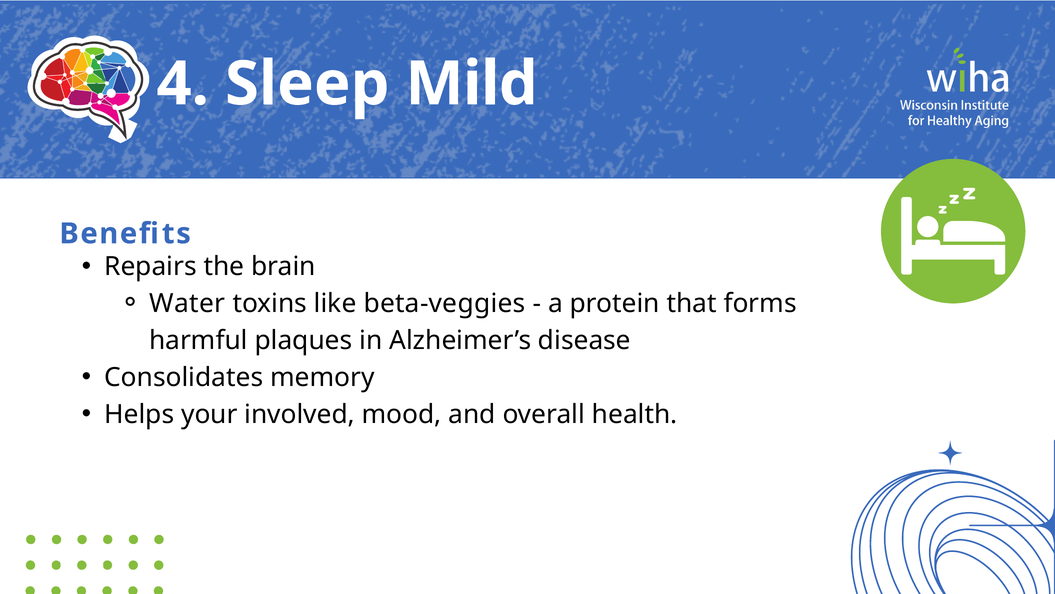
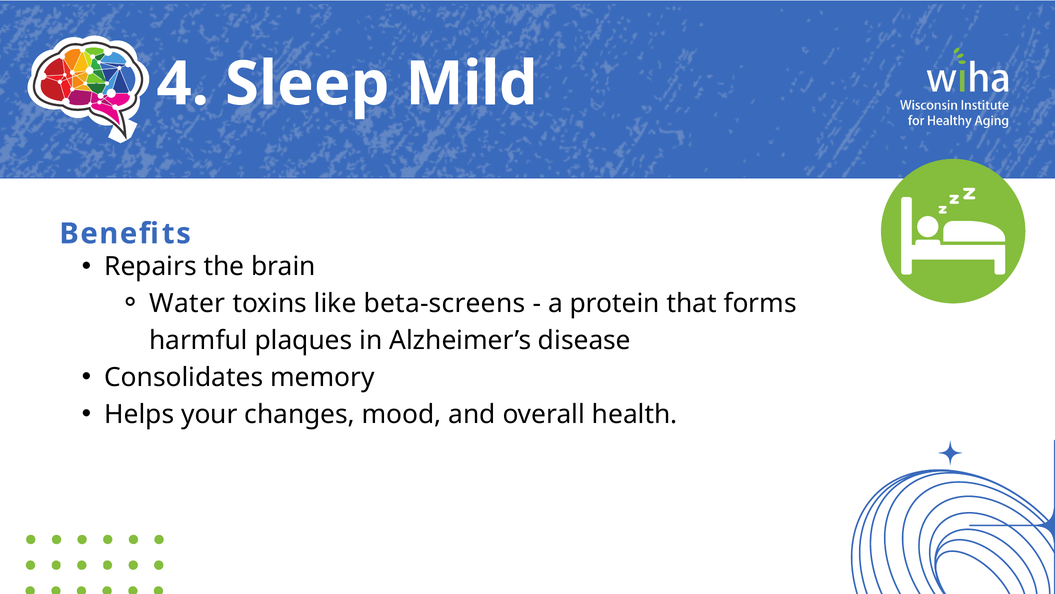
beta-veggies: beta-veggies -> beta-screens (444, 303)
involved: involved -> changes (300, 414)
